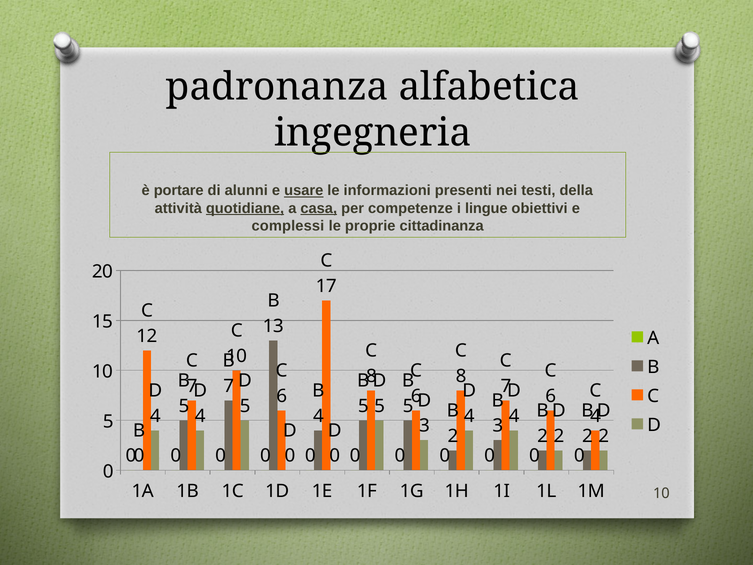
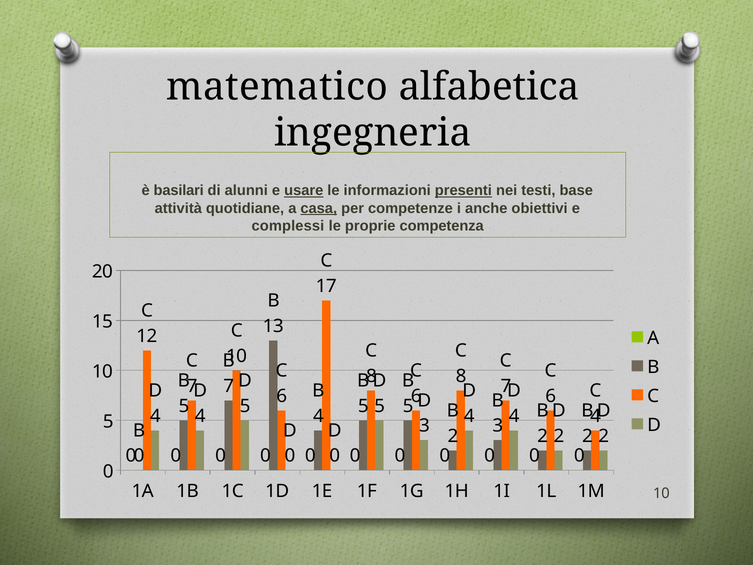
padronanza: padronanza -> matematico (277, 87)
portare: portare -> basilari (179, 191)
presenti underline: none -> present (463, 191)
della: della -> base (576, 191)
quotidiane underline: present -> none (245, 208)
lingue: lingue -> anche (486, 208)
cittadinanza: cittadinanza -> competenza (442, 226)
